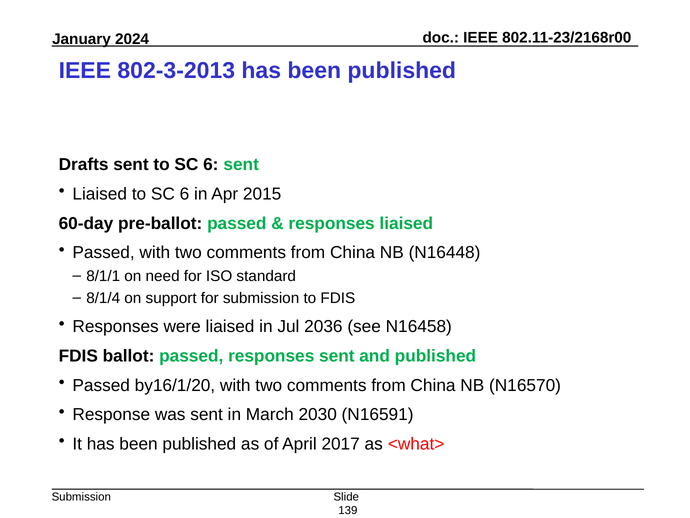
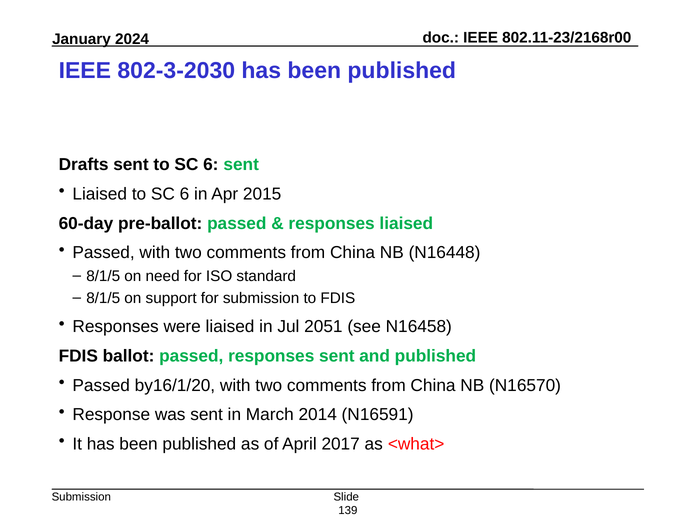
802-3-2013: 802-3-2013 -> 802-3-2030 (176, 71)
8/1/1: 8/1/1 -> 8/1/5 (103, 276)
8/1/4: 8/1/4 -> 8/1/5 (103, 298)
2036: 2036 -> 2051 (323, 326)
2030: 2030 -> 2014 (318, 414)
